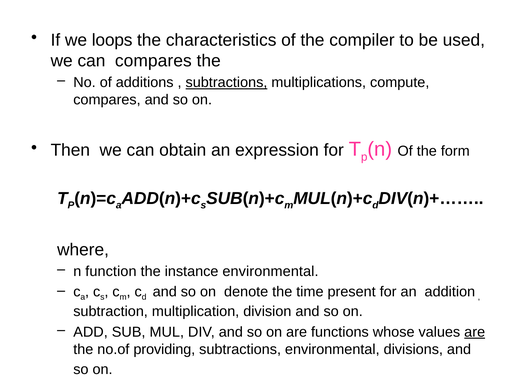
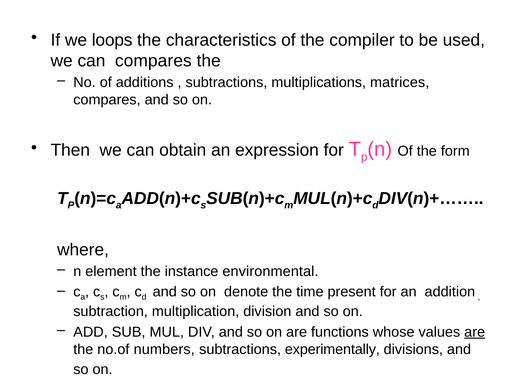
subtractions underline: present -> none (226, 83)
compute: compute -> matrices (400, 83)
function: function -> element (111, 272)
providing: providing -> numbers (164, 350)
subtractions environmental: environmental -> experimentally (332, 350)
